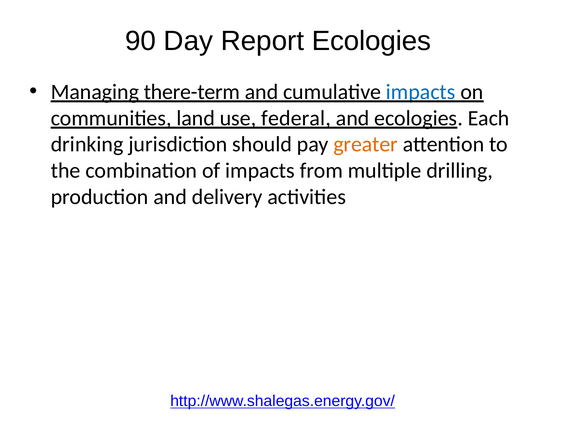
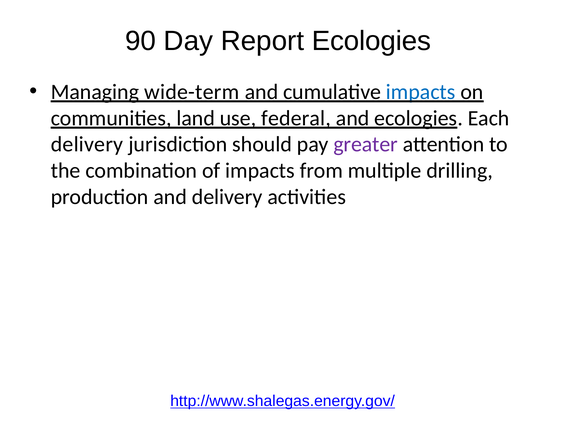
there-term: there-term -> wide-term (192, 92)
drinking: drinking -> delivery (87, 144)
greater colour: orange -> purple (366, 144)
